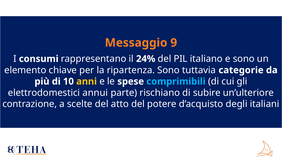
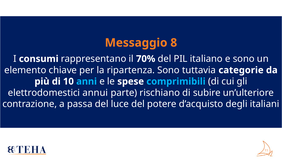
9: 9 -> 8 (174, 43)
24%: 24% -> 70% (146, 59)
anni colour: yellow -> light blue (87, 81)
scelte: scelte -> passa (80, 104)
atto: atto -> luce (120, 104)
